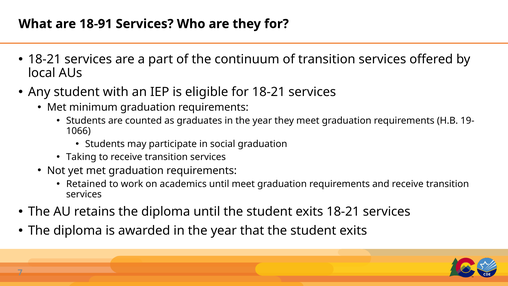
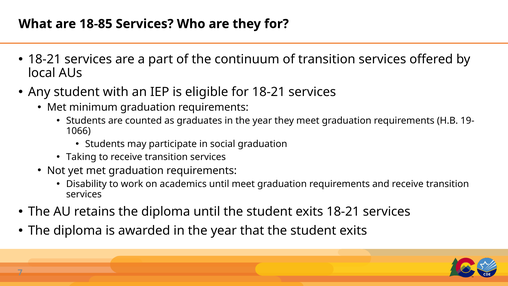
18-91: 18-91 -> 18-85 (96, 24)
Retained: Retained -> Disability (86, 184)
